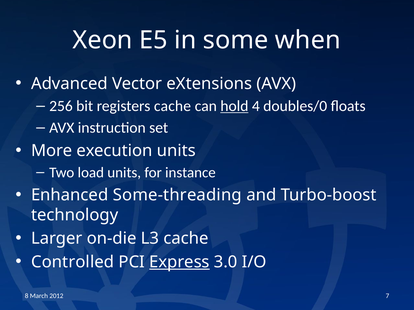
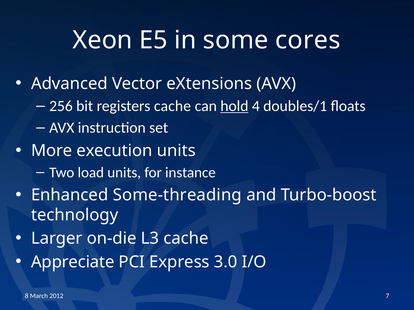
when: when -> cores (308, 40)
doubles/0: doubles/0 -> doubles/1 (295, 106)
Controlled: Controlled -> Appreciate (73, 262)
Express underline: present -> none (179, 262)
